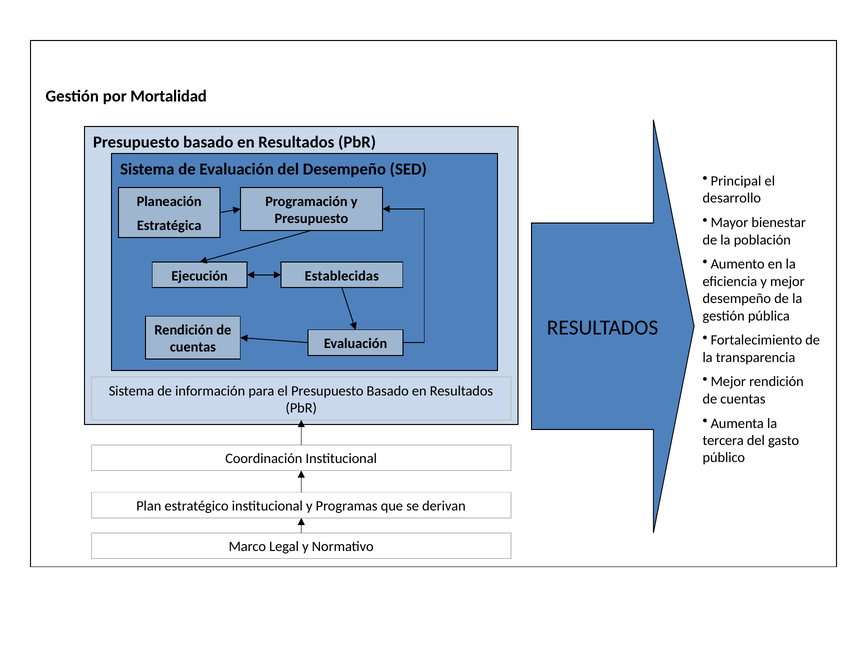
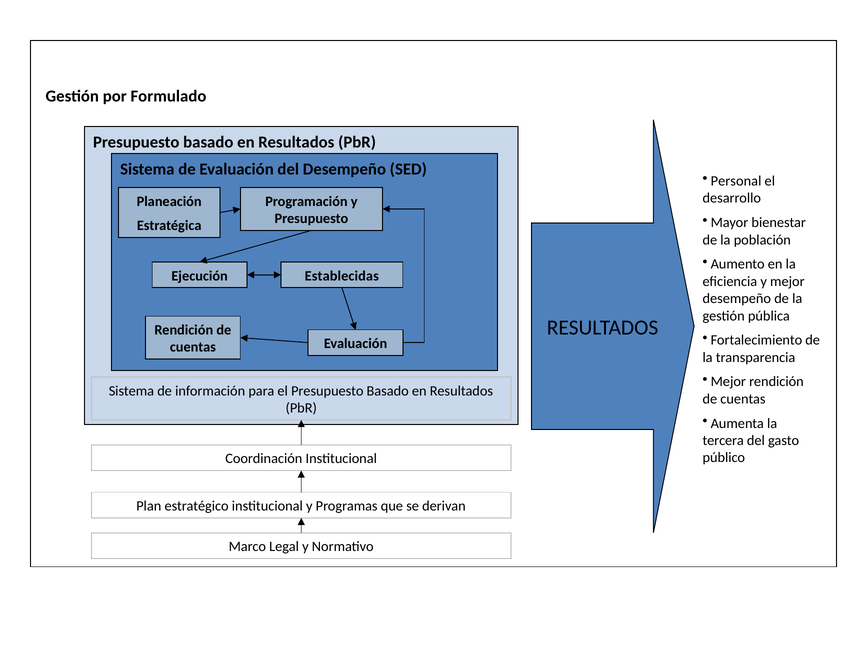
Mortalidad: Mortalidad -> Formulado (168, 96)
Principal: Principal -> Personal (736, 181)
